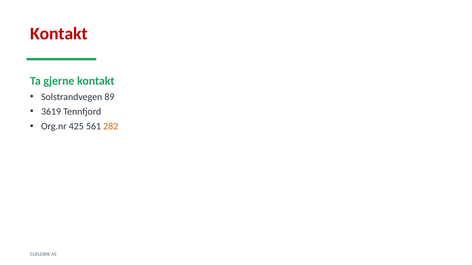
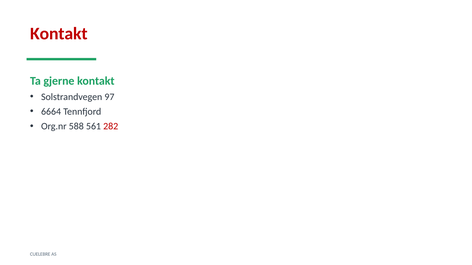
89: 89 -> 97 (109, 97)
3619: 3619 -> 6664 (51, 112)
425: 425 -> 588 (76, 127)
282 colour: orange -> red (111, 127)
